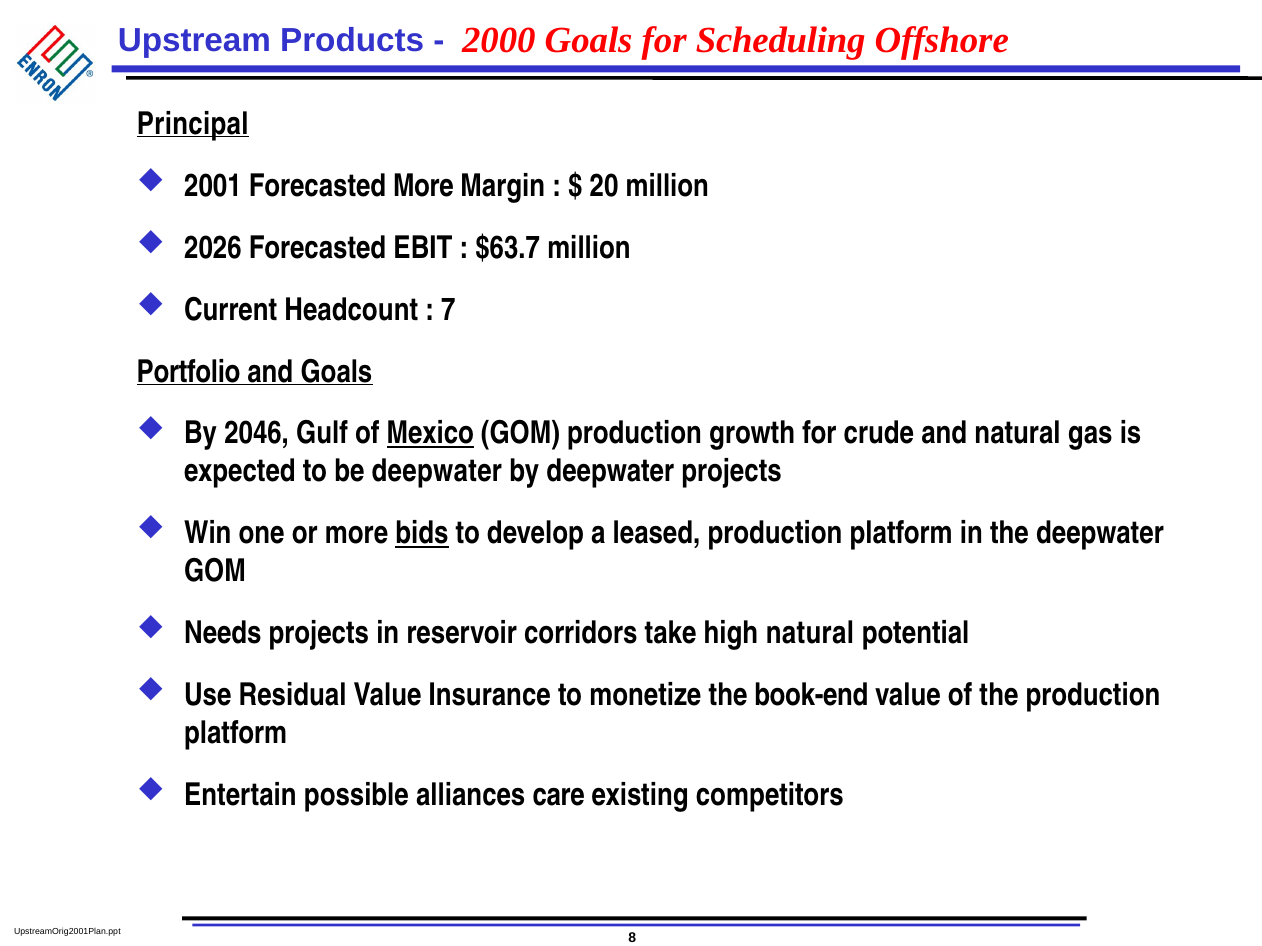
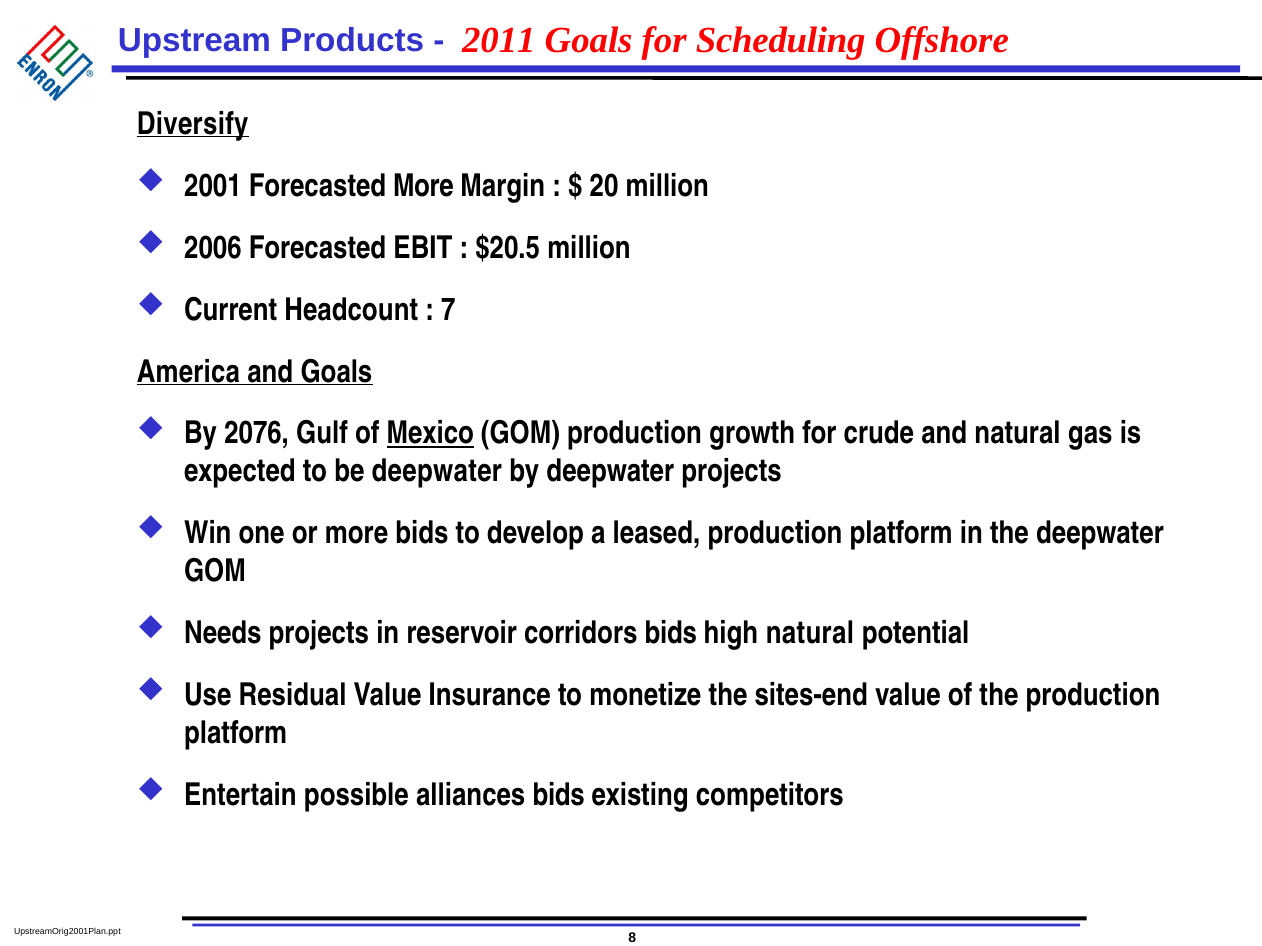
2000: 2000 -> 2011 (499, 40)
Principal: Principal -> Diversify (193, 124)
2026: 2026 -> 2006 (213, 248)
$63.7: $63.7 -> $20.5 (508, 248)
Portfolio: Portfolio -> America (188, 372)
2046: 2046 -> 2076 (257, 434)
bids underline: present -> none (422, 534)
corridors take: take -> bids (671, 633)
book-end: book-end -> sites-end (811, 695)
alliances care: care -> bids (559, 795)
